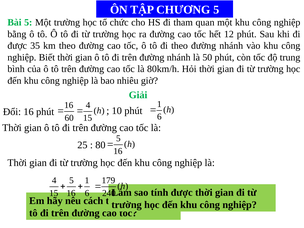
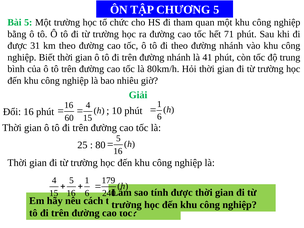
12: 12 -> 71 (229, 34)
35: 35 -> 31 (35, 46)
50: 50 -> 41 (207, 57)
